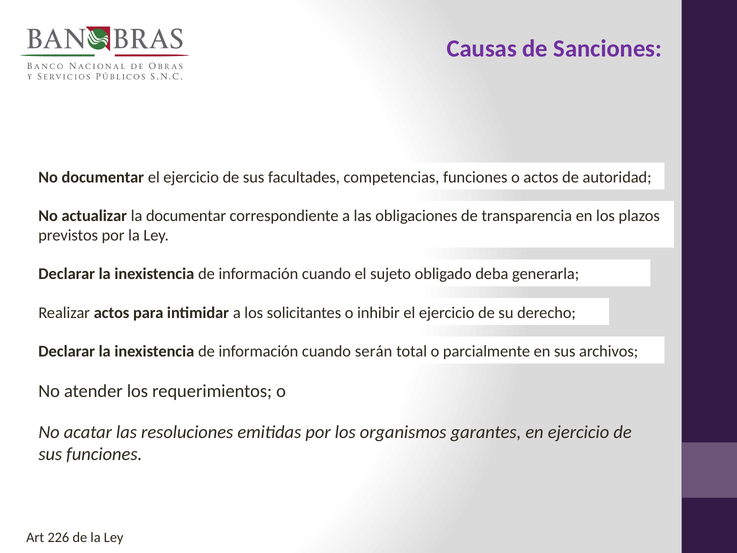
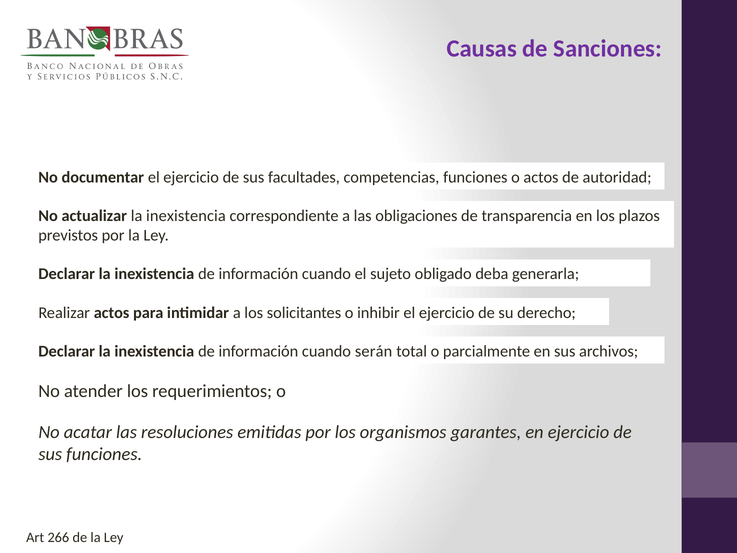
actualizar la documentar: documentar -> inexistencia (186, 216)
226: 226 -> 266 (58, 537)
